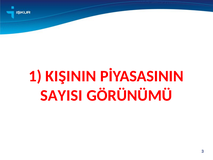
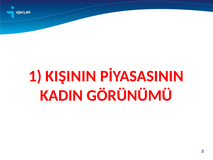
SAYISI: SAYISI -> KADIN (61, 95)
